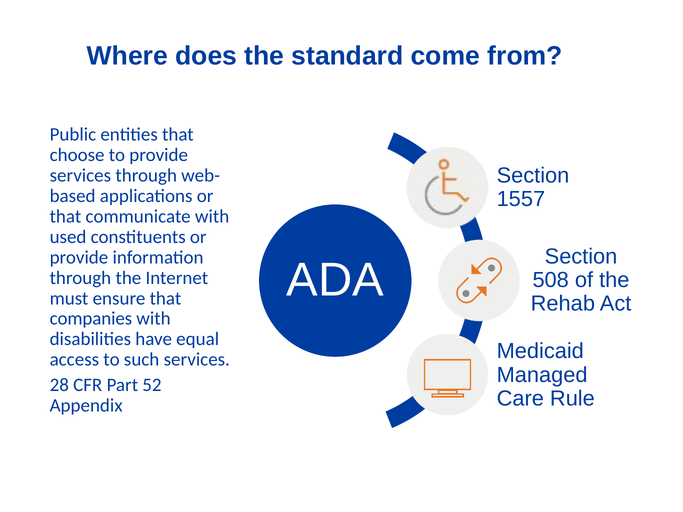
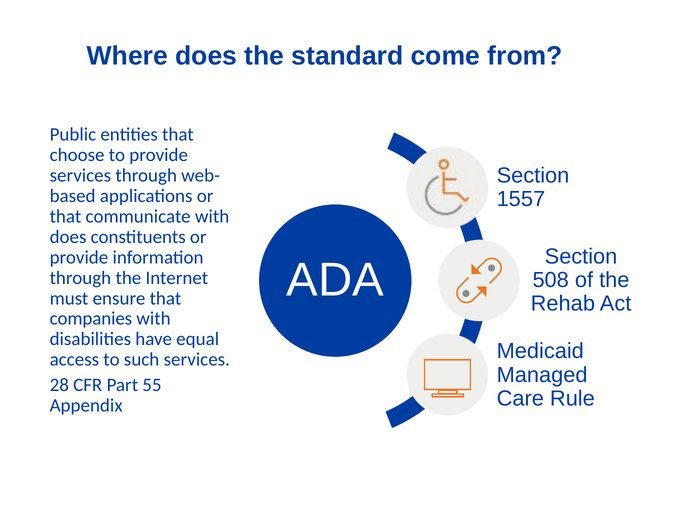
used: used -> does (68, 237)
52: 52 -> 55 (152, 385)
